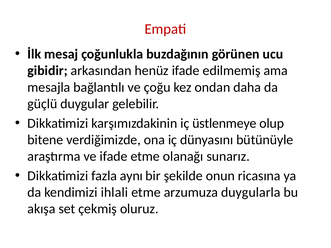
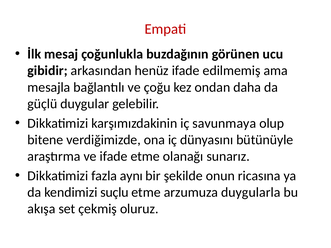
üstlenmeye: üstlenmeye -> savunmaya (224, 123)
ihlali: ihlali -> suçlu (115, 192)
